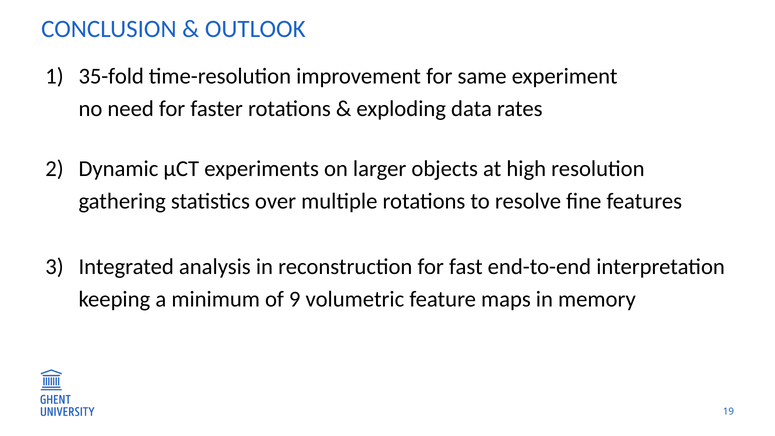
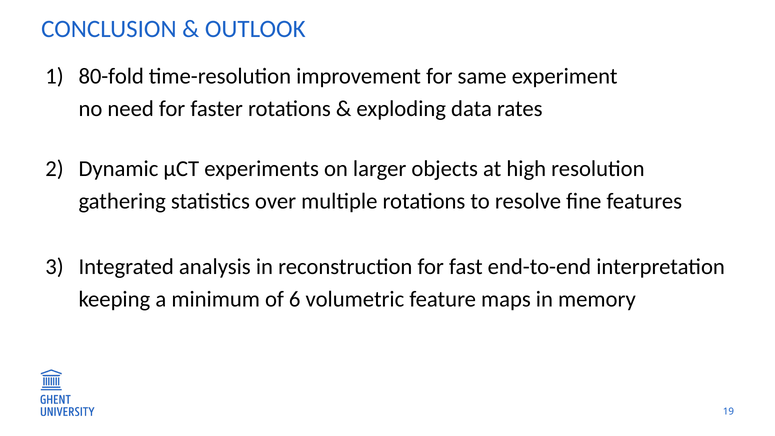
35-fold: 35-fold -> 80-fold (111, 76)
9: 9 -> 6 (295, 299)
